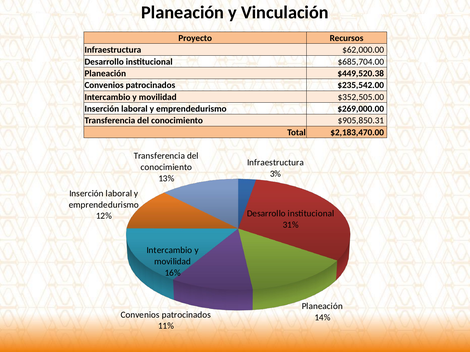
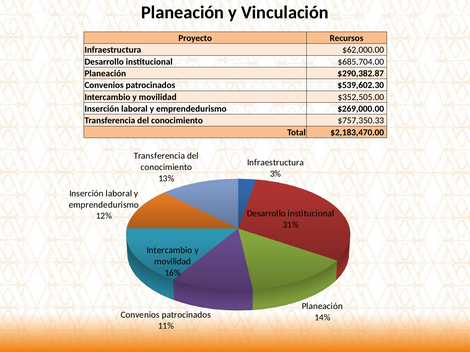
$449,520.38: $449,520.38 -> $290,382.87 (361, 74)
$235,542.00: $235,542.00 -> $539,602.30 (361, 85)
$905,850.31: $905,850.31 -> $757,350.33 (361, 121)
